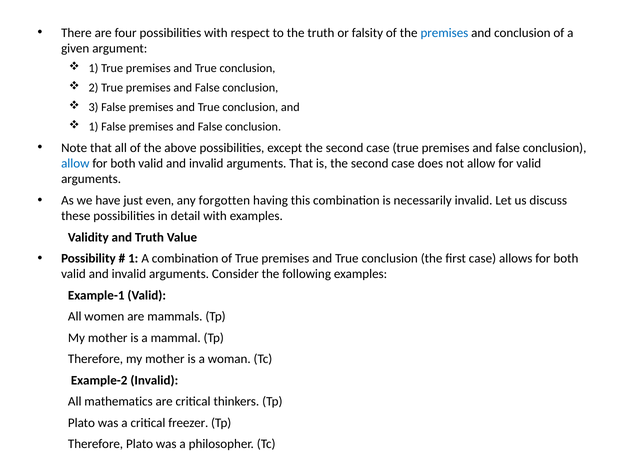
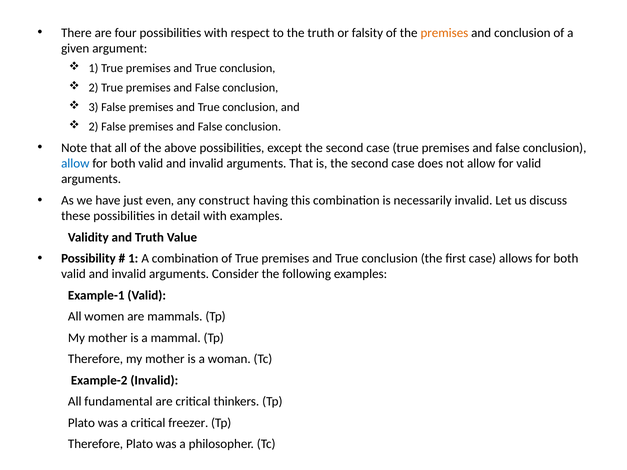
premises colour: blue -> orange (444, 33)
1: 1 -> 2 (94, 127)
forgotten: forgotten -> construct (224, 200)
mathematics: mathematics -> fundamental (118, 402)
